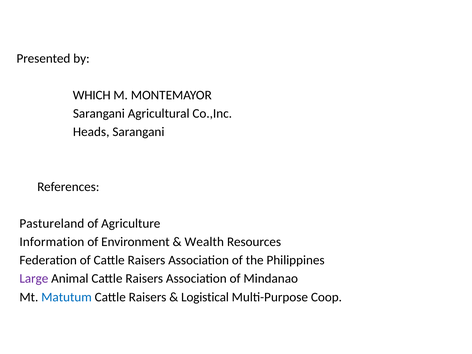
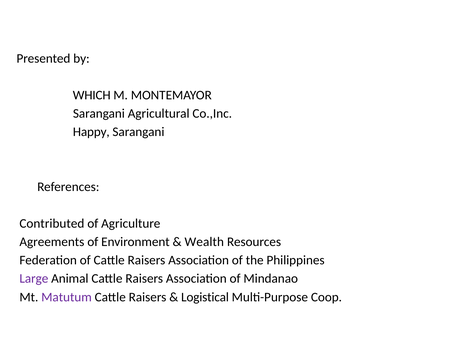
Heads: Heads -> Happy (91, 132)
Pastureland: Pastureland -> Contributed (52, 224)
Information: Information -> Agreements (52, 242)
Matutum colour: blue -> purple (67, 297)
